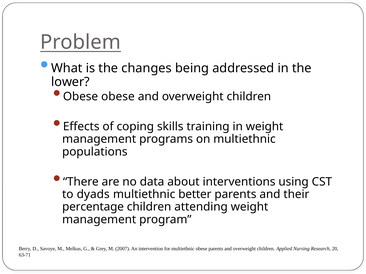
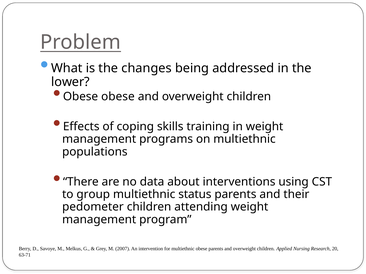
dyads: dyads -> group (93, 195)
better: better -> status (195, 195)
percentage: percentage -> pedometer (93, 207)
